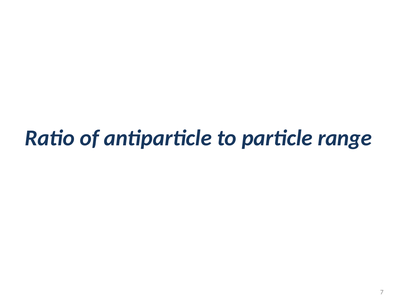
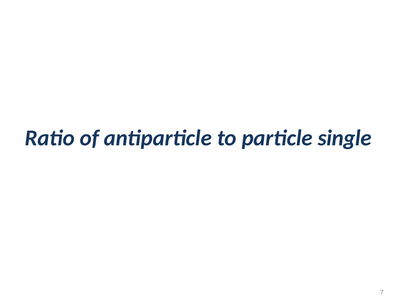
range: range -> single (345, 138)
